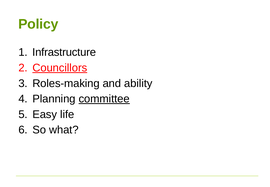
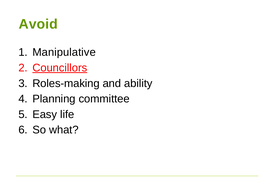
Policy: Policy -> Avoid (38, 24)
Infrastructure: Infrastructure -> Manipulative (64, 52)
committee underline: present -> none (104, 99)
